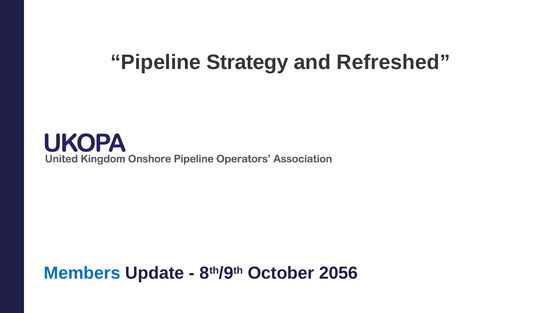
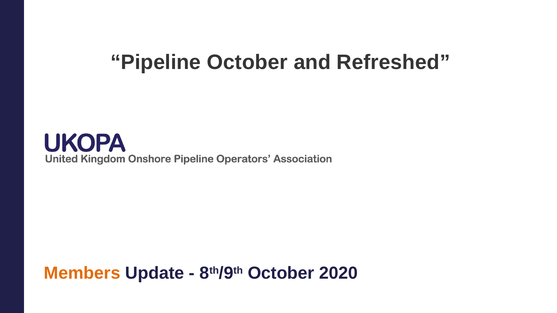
Pipeline Strategy: Strategy -> October (247, 62)
Members colour: blue -> orange (82, 273)
2056: 2056 -> 2020 (339, 273)
